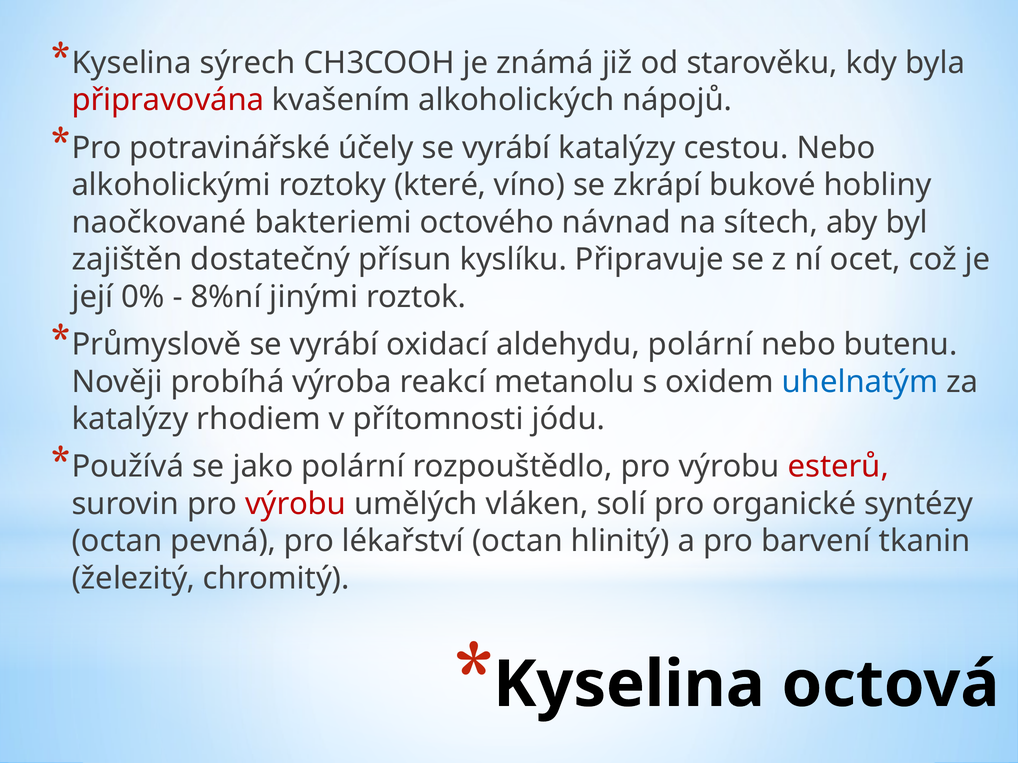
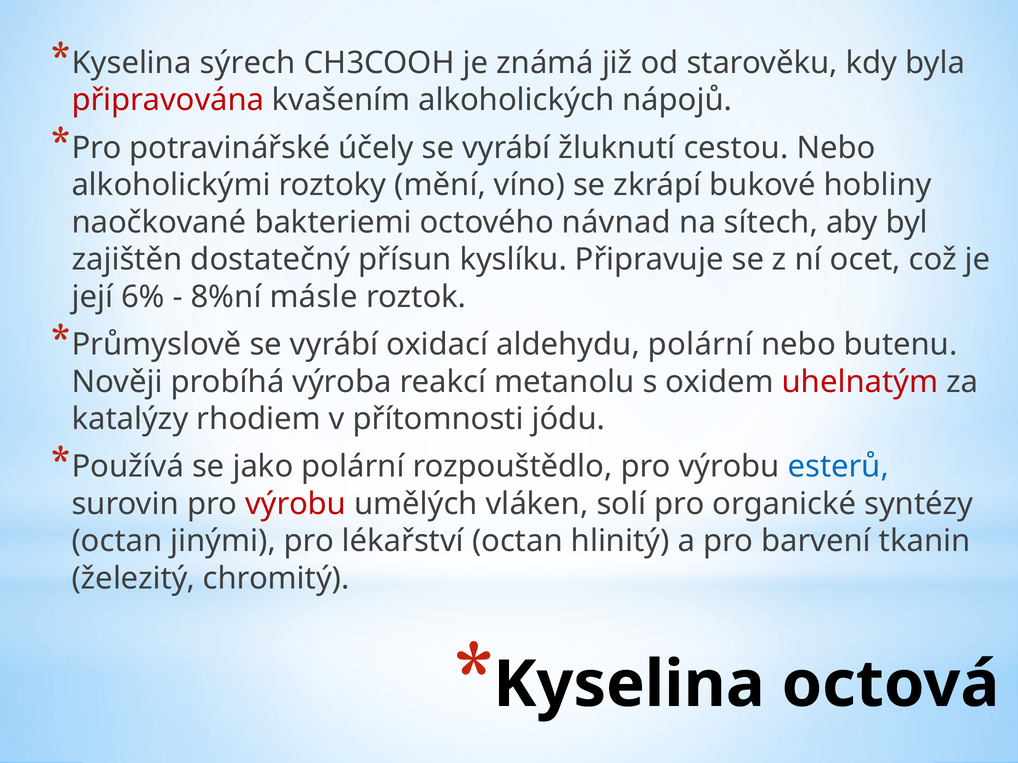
vyrábí katalýzy: katalýzy -> žluknutí (617, 148)
které: které -> mění (440, 185)
0%: 0% -> 6% (143, 297)
jinými: jinými -> másle (314, 297)
uhelnatým colour: blue -> red (860, 382)
esterů colour: red -> blue (838, 467)
pevná: pevná -> jinými (223, 542)
